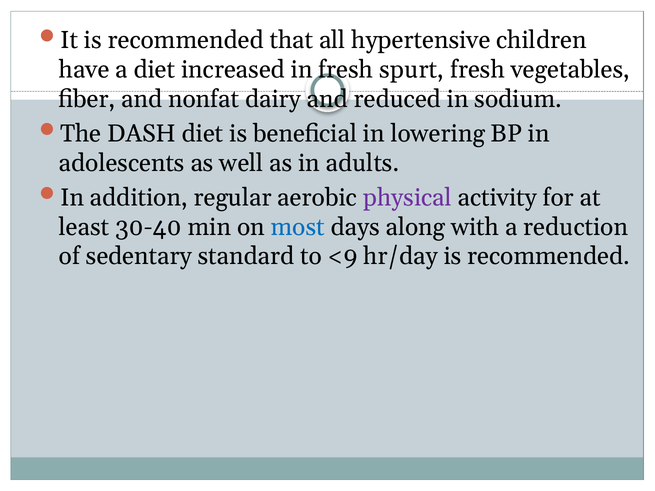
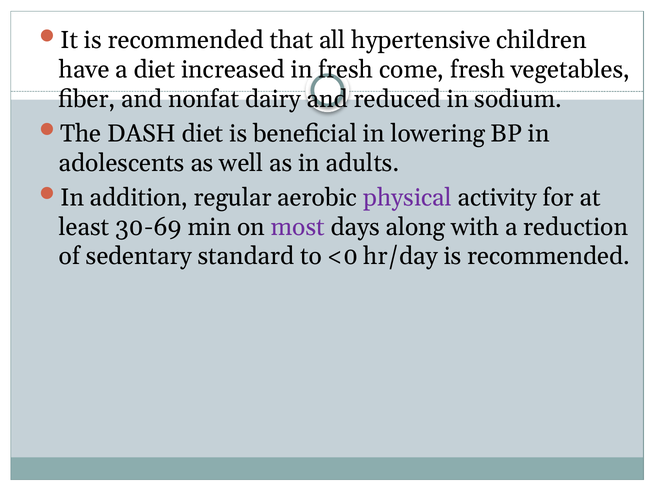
spurt: spurt -> come (412, 70)
30-40: 30-40 -> 30-69 (148, 227)
most colour: blue -> purple (298, 227)
<9: <9 -> <0 (343, 257)
